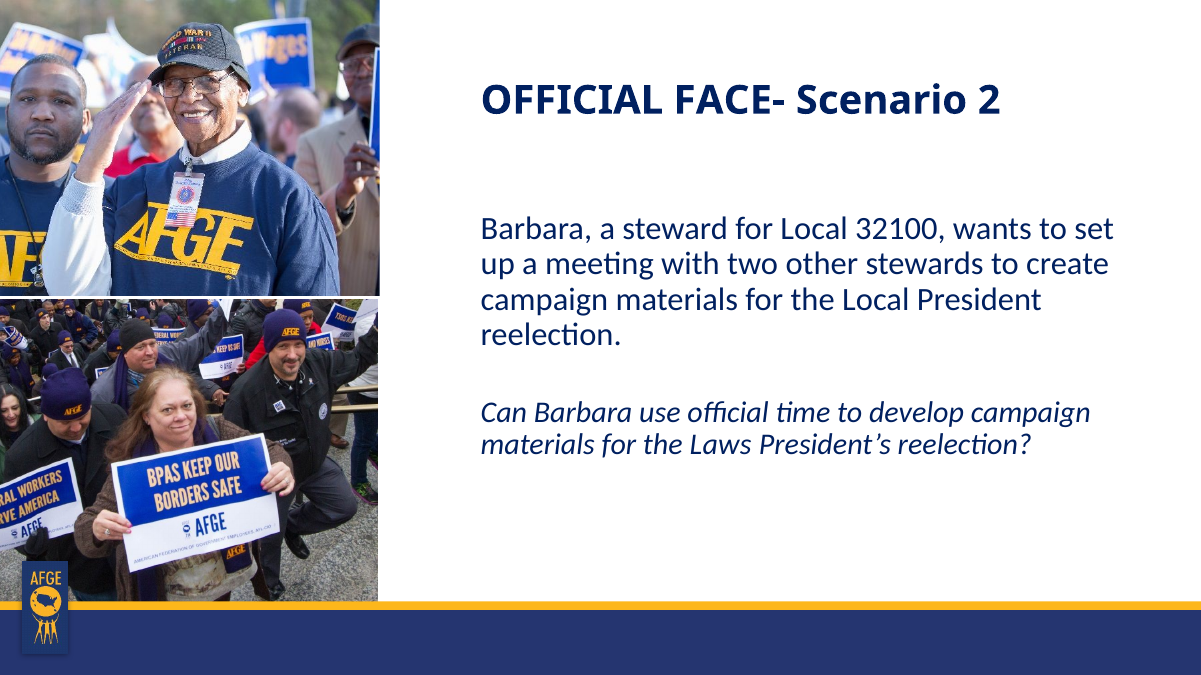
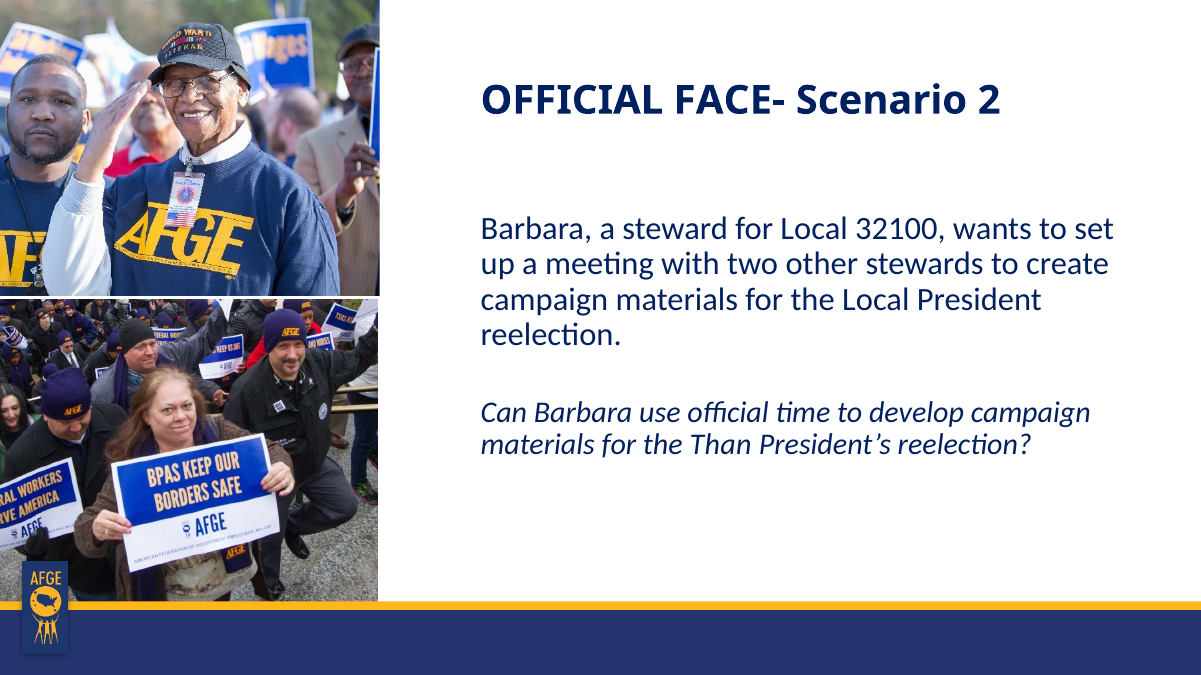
Laws: Laws -> Than (721, 445)
